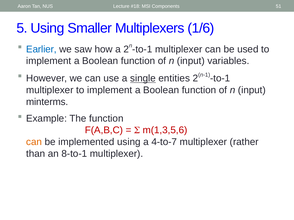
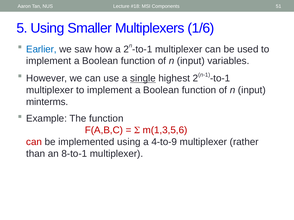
entities: entities -> highest (174, 79)
can colour: orange -> red (34, 142)
4-to-7: 4-to-7 -> 4-to-9 (164, 142)
